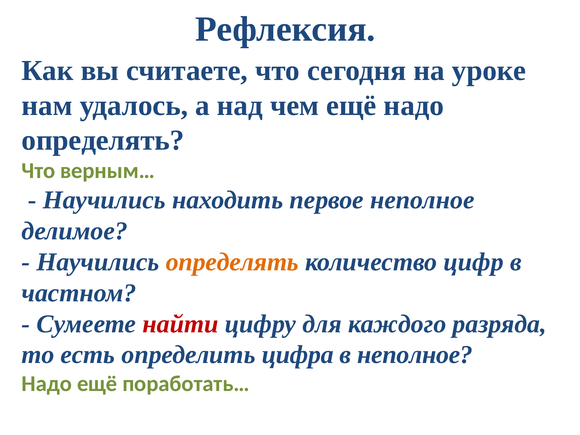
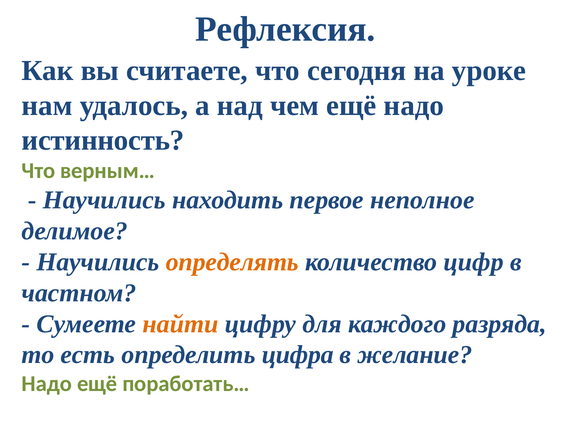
определять: определять -> истинность (103, 140)
найти colour: red -> orange (180, 324)
в неполное: неполное -> желание (415, 355)
